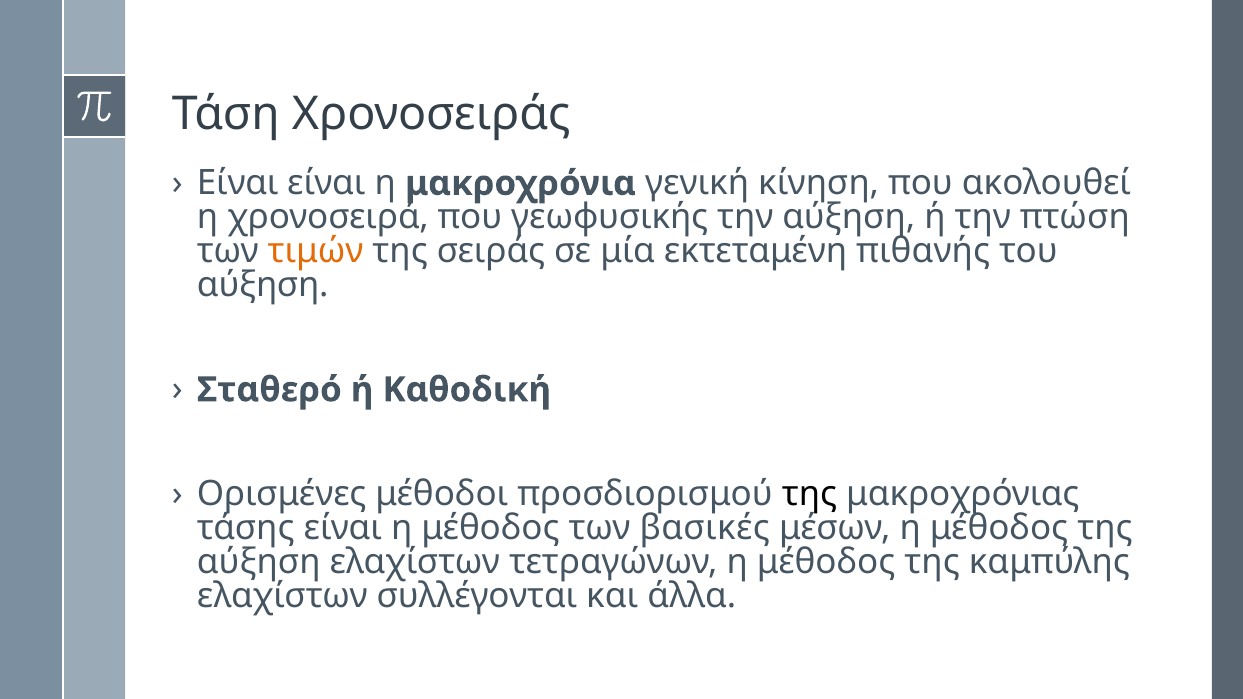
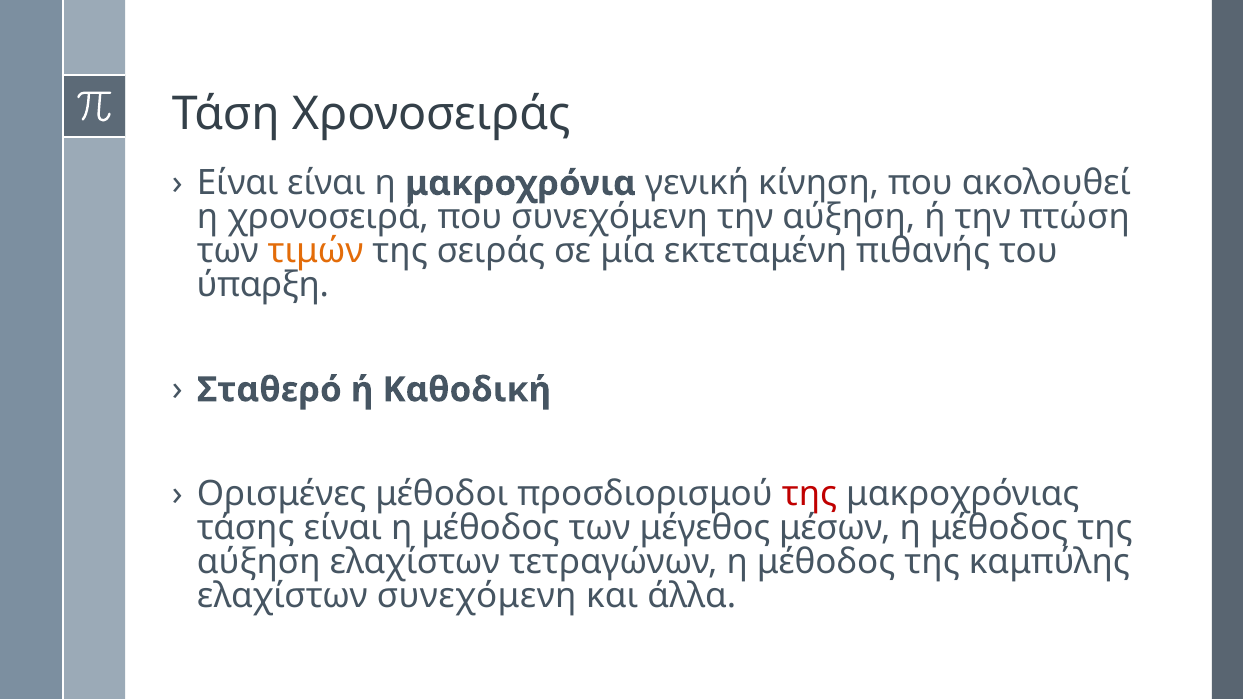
που γεωφυσικής: γεωφυσικής -> συνεχόμενη (610, 218)
αύξηση: αύξηση -> ύπαρξη (263, 286)
της colour: black -> red (810, 494)
βασικές: βασικές -> μέγεθος (705, 528)
ελαχίστων συλλέγονται: συλλέγονται -> συνεχόμενη (477, 597)
